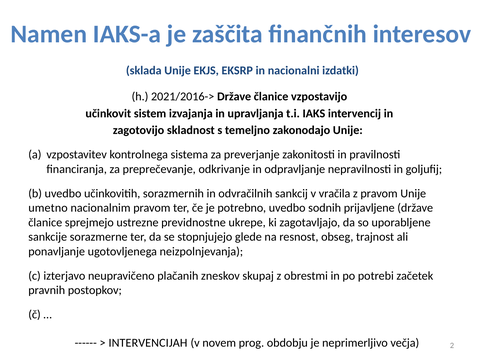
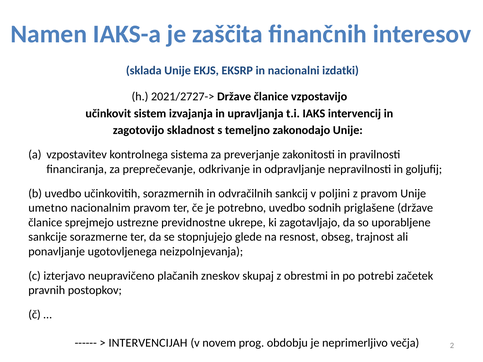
2021/2016->: 2021/2016-> -> 2021/2727-> (183, 97)
vračila: vračila -> poljini (334, 194)
prijavljene: prijavljene -> priglašene (369, 208)
